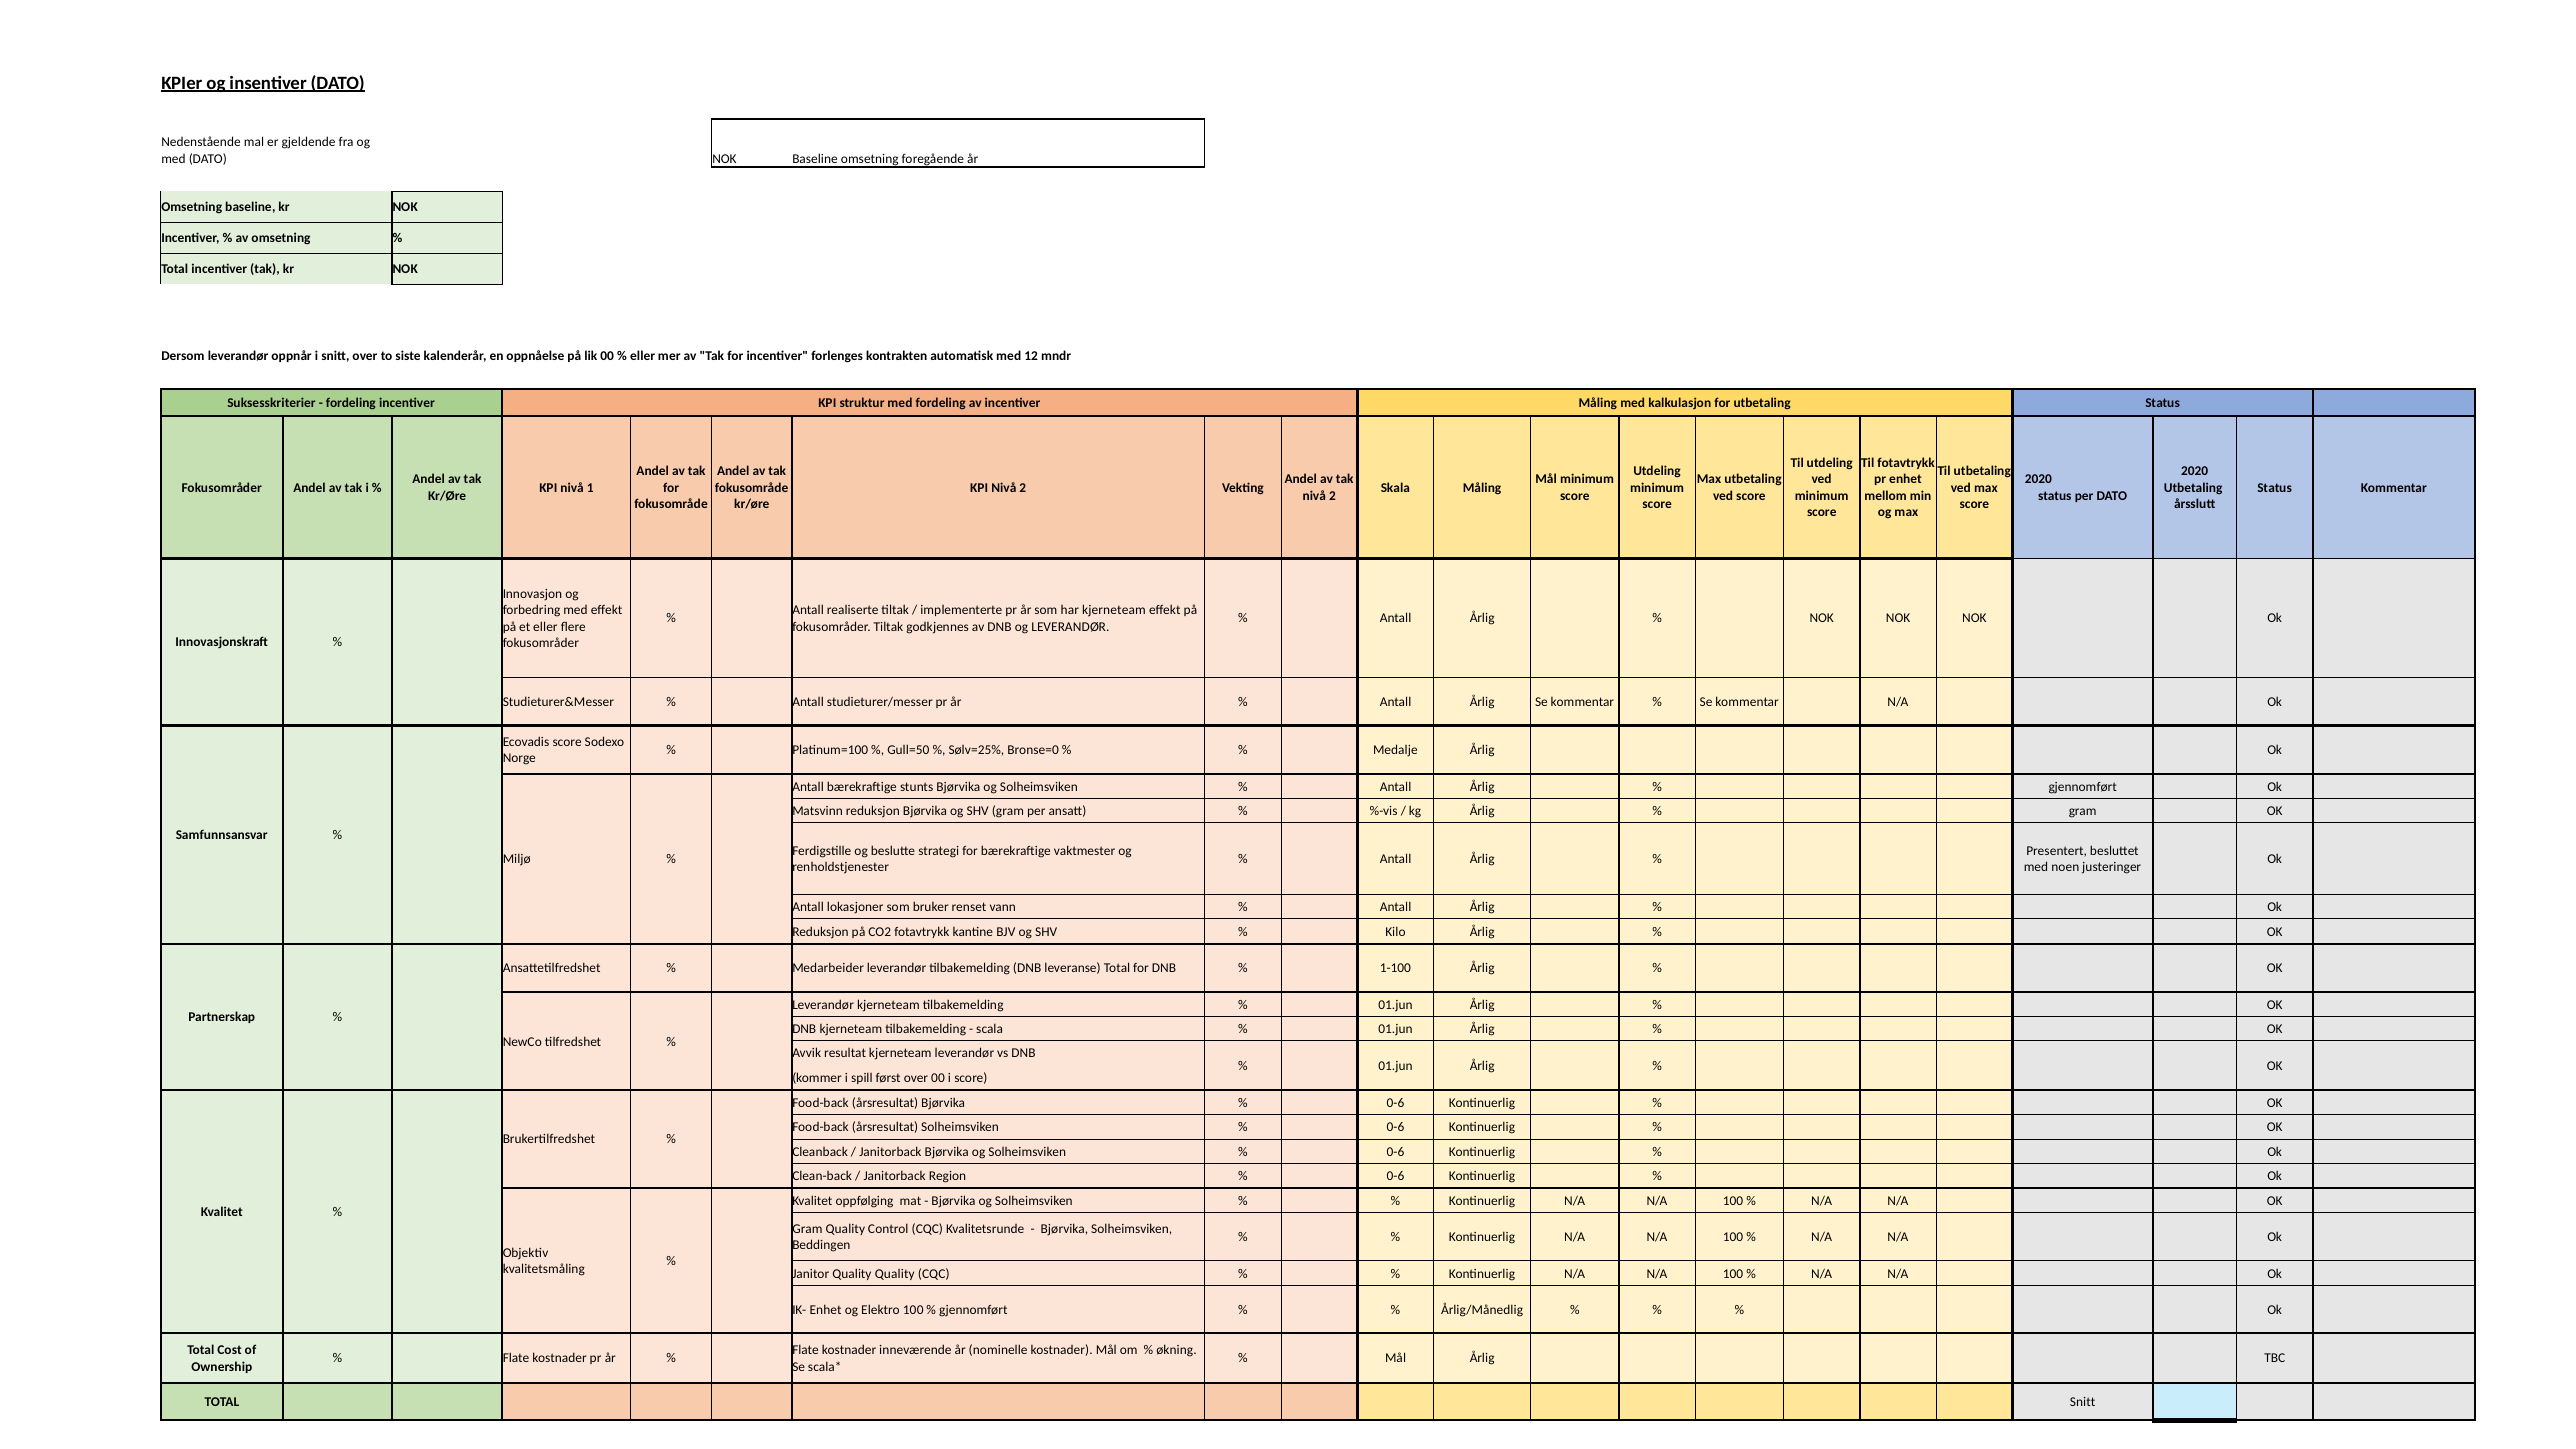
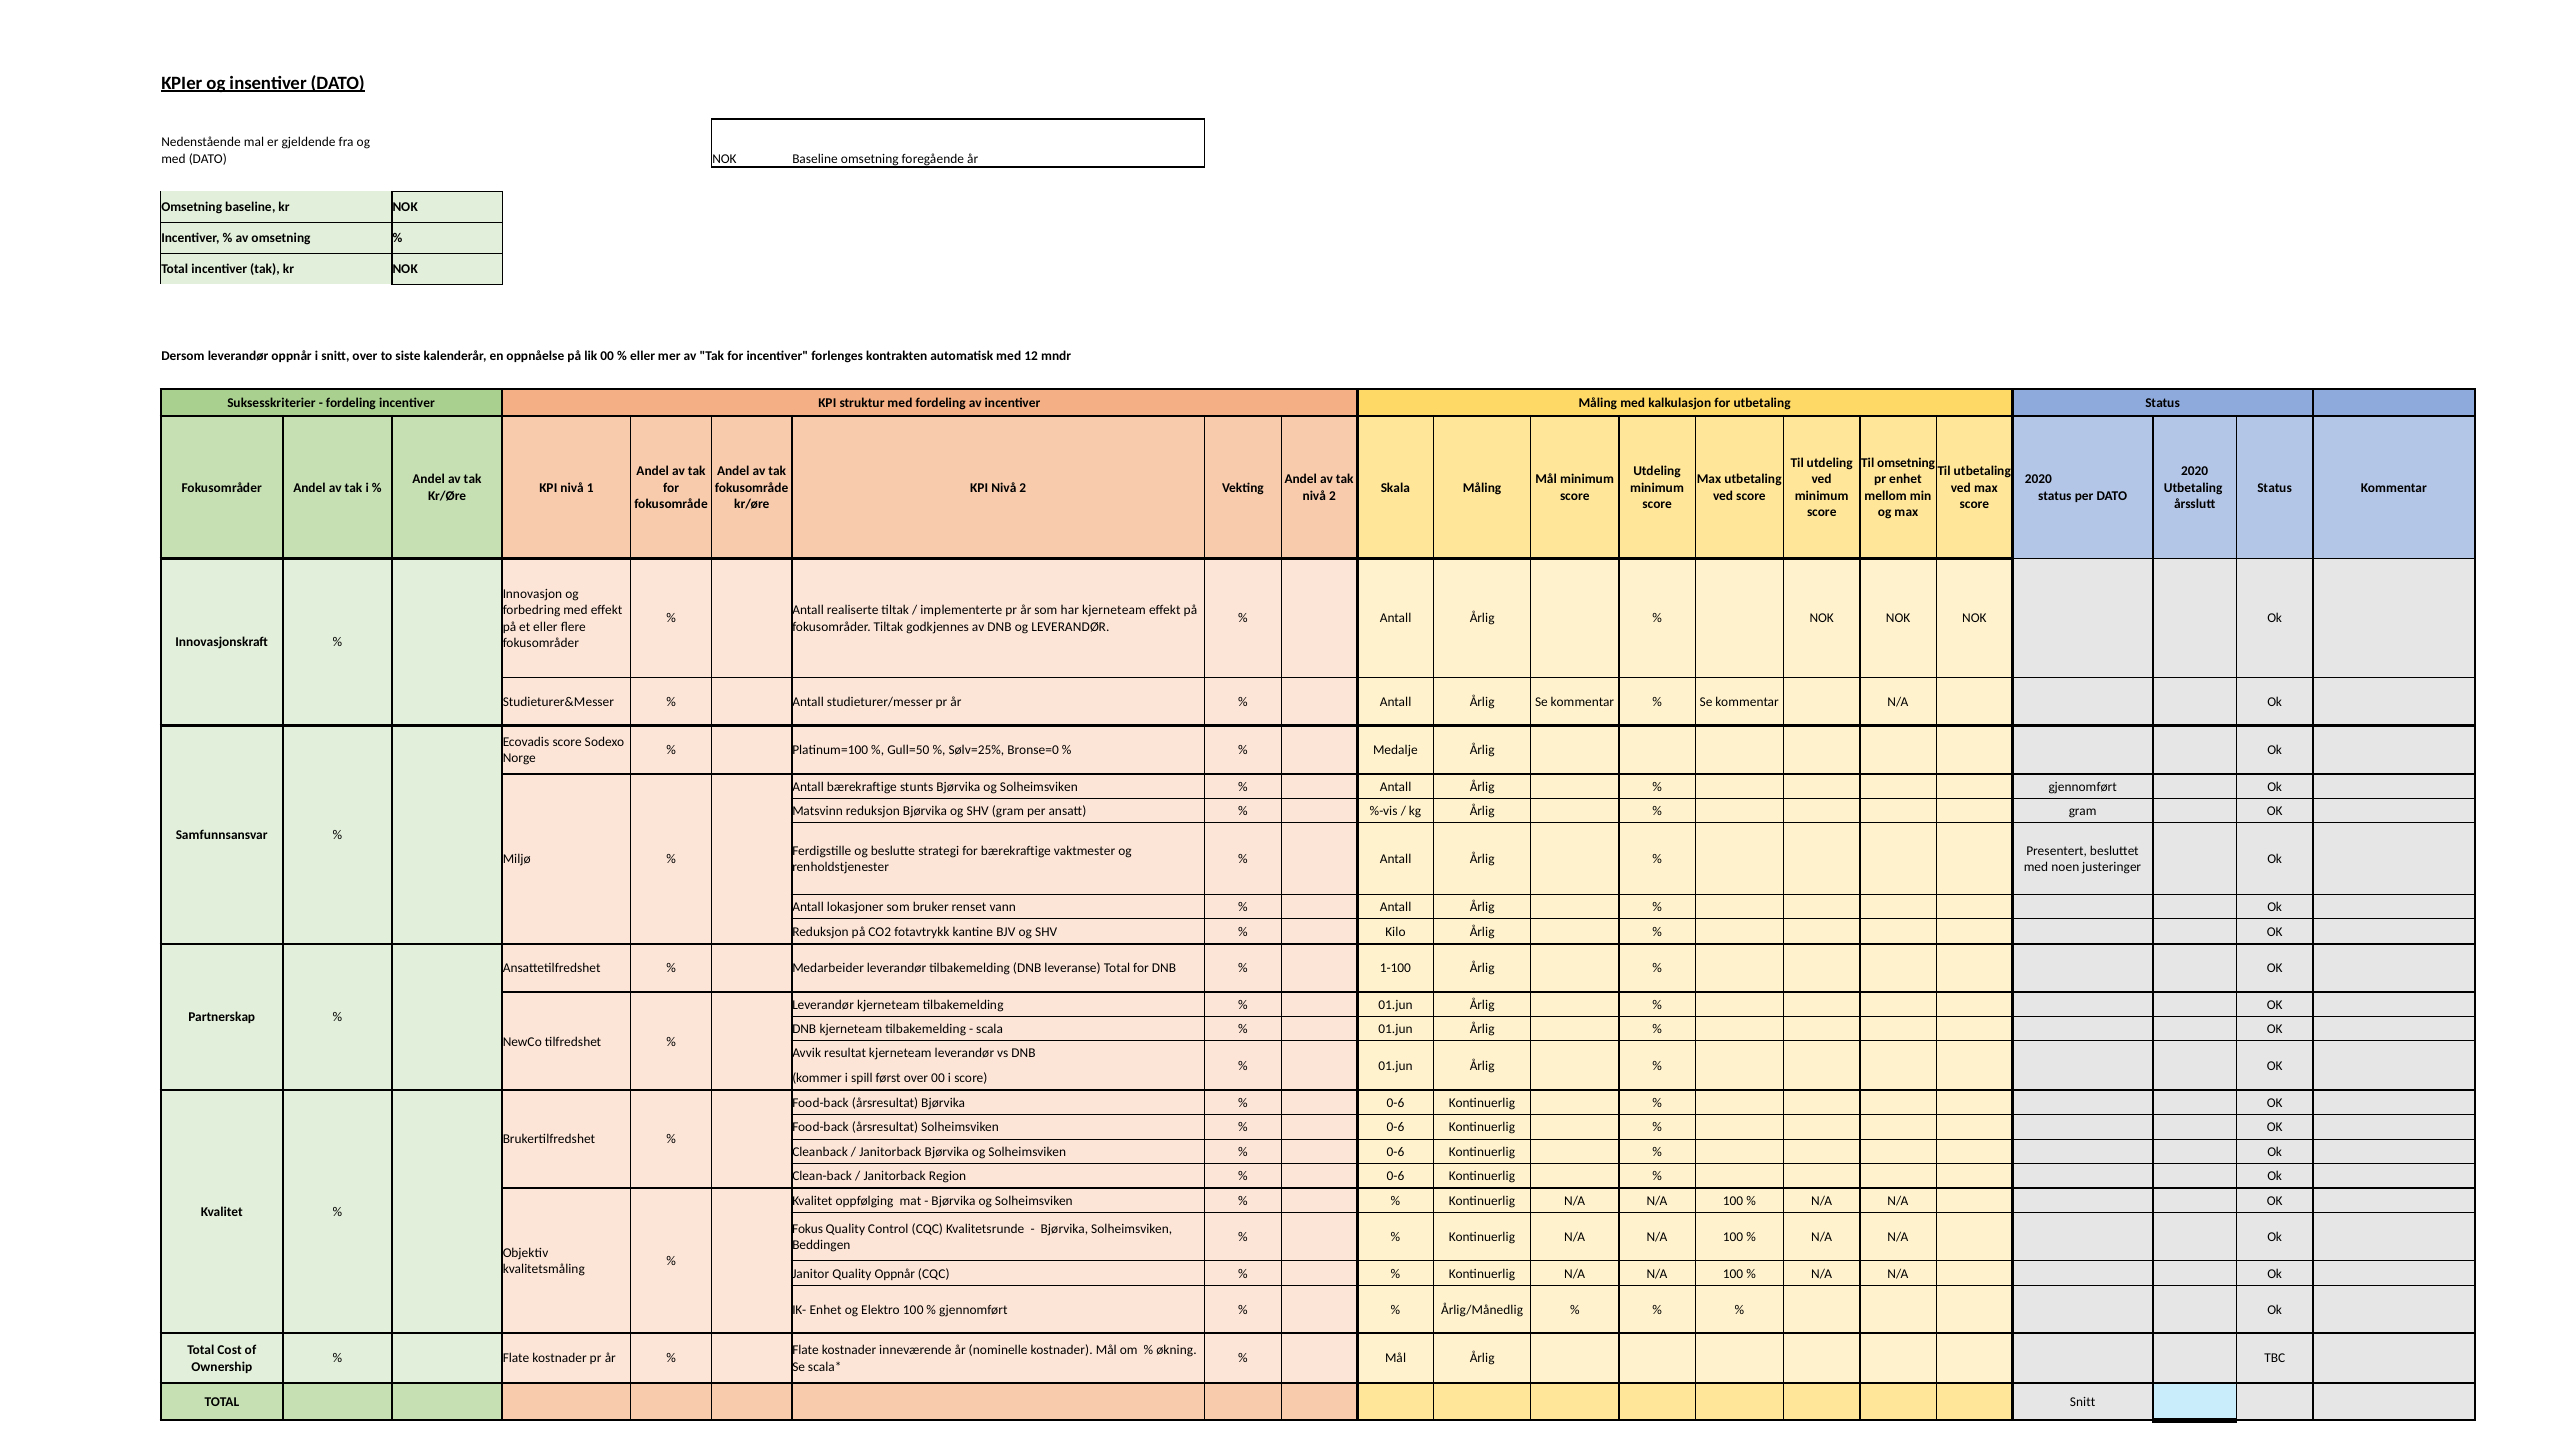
Til fotavtrykk: fotavtrykk -> omsetning (1906, 463)
Gram: Gram -> Fokus (808, 1229)
Quality Quality: Quality -> Oppnår (895, 1274)
